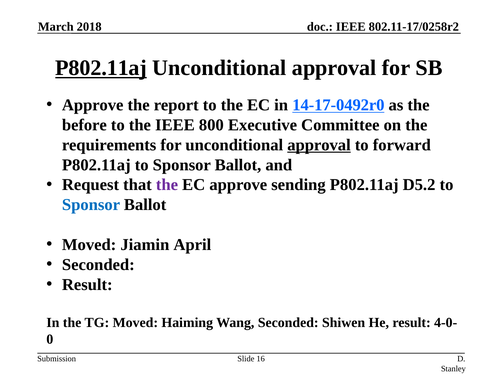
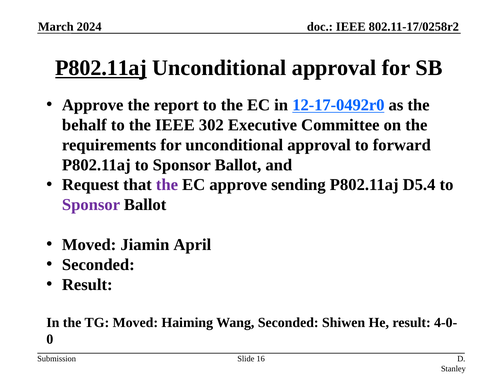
2018: 2018 -> 2024 (89, 27)
14-17-0492r0: 14-17-0492r0 -> 12-17-0492r0 (338, 105)
before: before -> behalf (84, 125)
800: 800 -> 302 (211, 125)
approval underline: present -> none (319, 145)
D5.2: D5.2 -> D5.4 (419, 185)
Sponsor colour: blue -> purple (91, 204)
